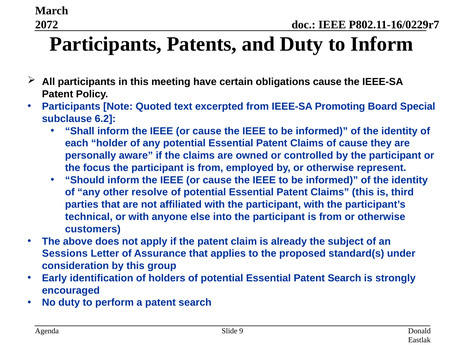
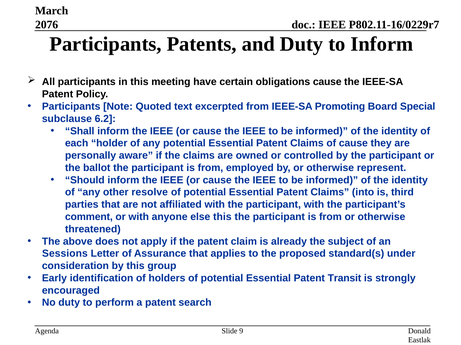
2072: 2072 -> 2076 (47, 25)
focus: focus -> ballot (97, 168)
Claims this: this -> into (363, 193)
technical: technical -> comment (89, 217)
else into: into -> this (222, 217)
customers: customers -> threatened (93, 230)
Essential Patent Search: Search -> Transit (344, 279)
